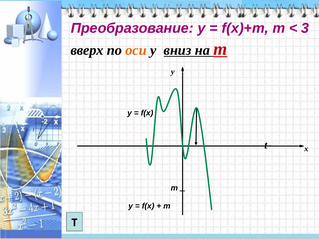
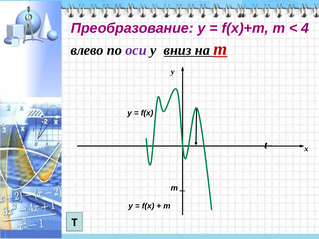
3: 3 -> 4 (305, 28)
вверх: вверх -> влево (87, 50)
оси colour: orange -> purple (136, 50)
